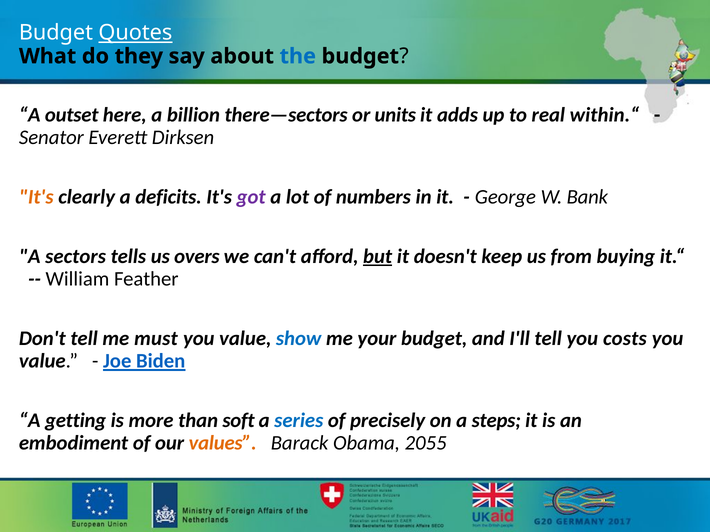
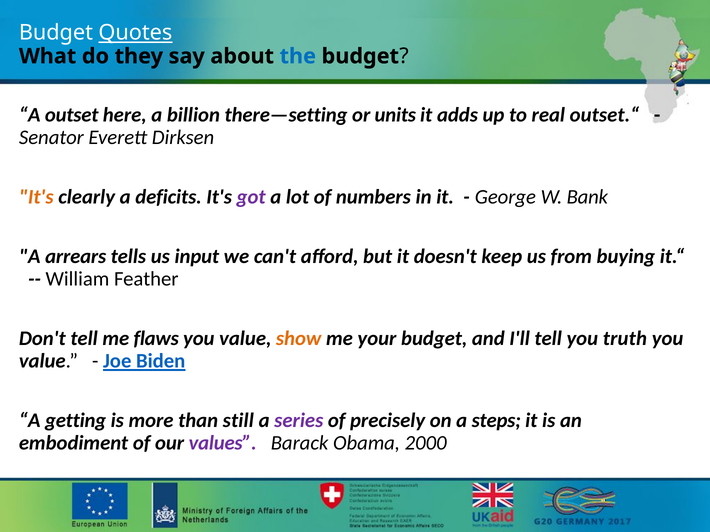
there—sectors: there—sectors -> there—setting (286, 115)
within.“: within.“ -> outset.“ (604, 115)
sectors: sectors -> arrears (76, 257)
overs: overs -> input (197, 257)
but underline: present -> none (378, 257)
must: must -> flaws (156, 339)
show colour: blue -> orange (299, 339)
costs: costs -> truth (625, 339)
soft: soft -> still (238, 421)
series colour: blue -> purple (299, 421)
values colour: orange -> purple (223, 443)
2055: 2055 -> 2000 (426, 443)
